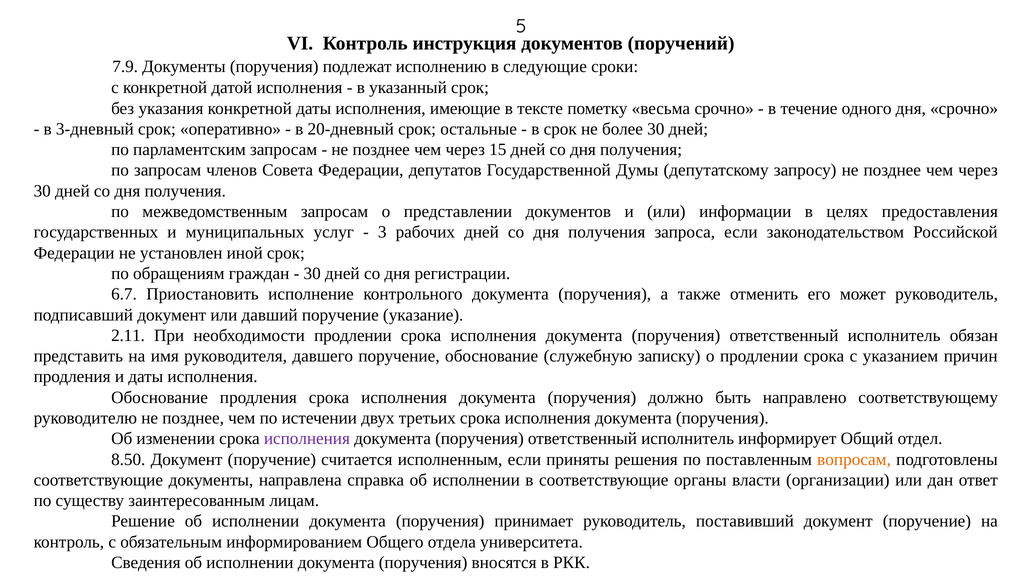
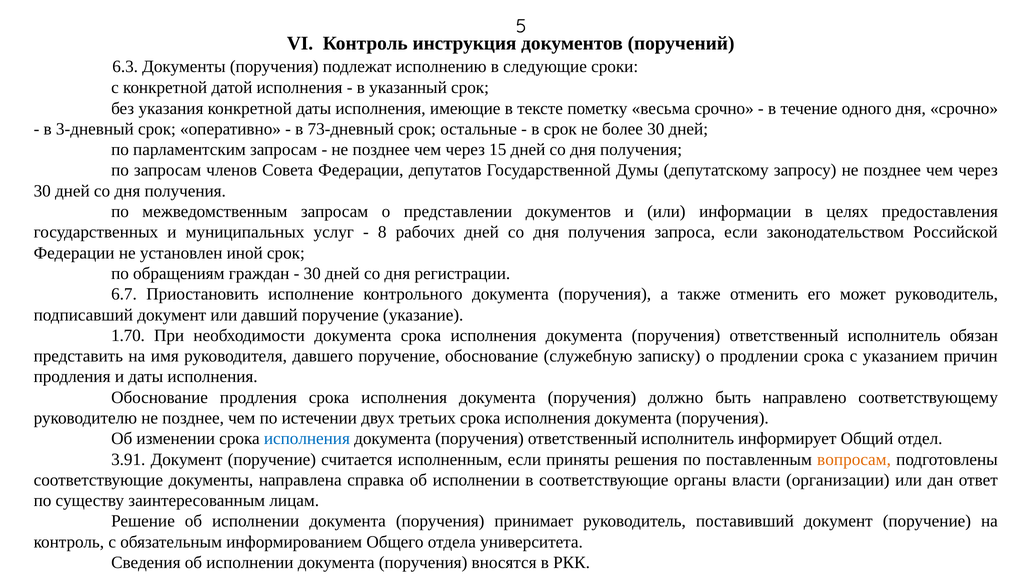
7.9: 7.9 -> 6.3 (125, 67)
20-дневный: 20-дневный -> 73-дневный (351, 129)
3: 3 -> 8 (382, 232)
2.11: 2.11 -> 1.70 (128, 336)
необходимости продлении: продлении -> документа (353, 336)
исполнения colour: purple -> blue (307, 439)
8.50: 8.50 -> 3.91 (128, 459)
